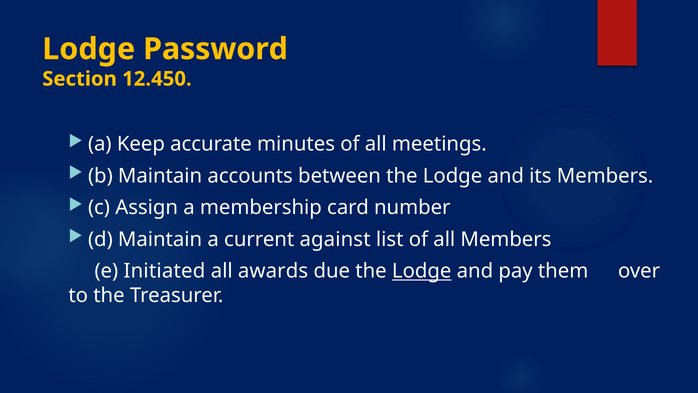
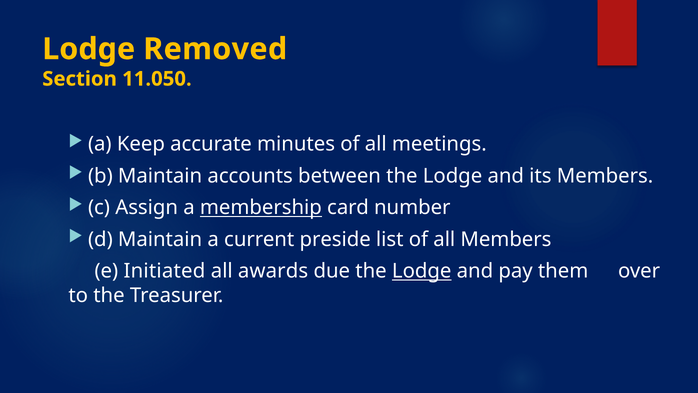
Password: Password -> Removed (215, 49)
12.450: 12.450 -> 11.050 (157, 79)
membership underline: none -> present (261, 207)
against: against -> preside (335, 239)
